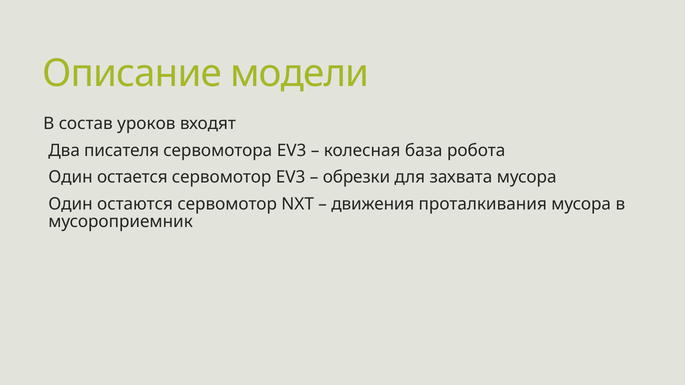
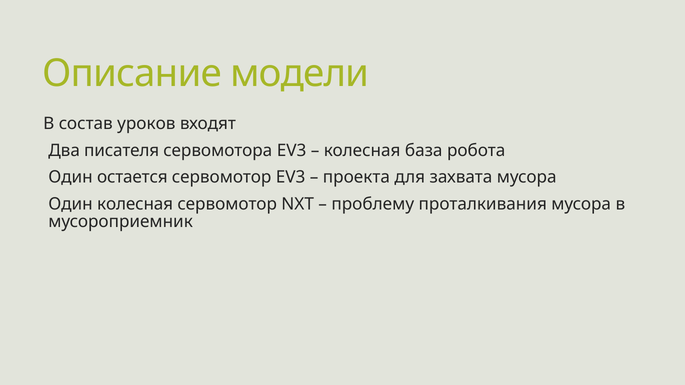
обрезки: обрезки -> проекта (356, 177)
Один остаются: остаются -> колесная (135, 204)
движения: движения -> проблему (373, 204)
